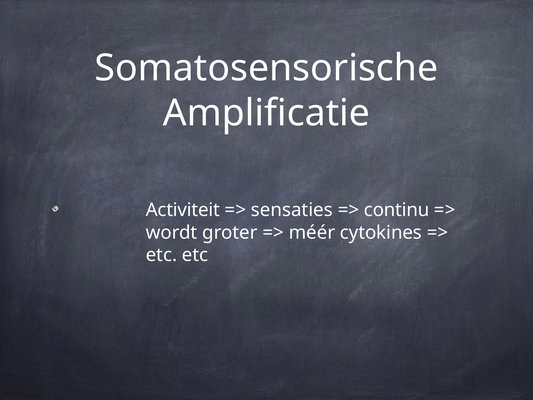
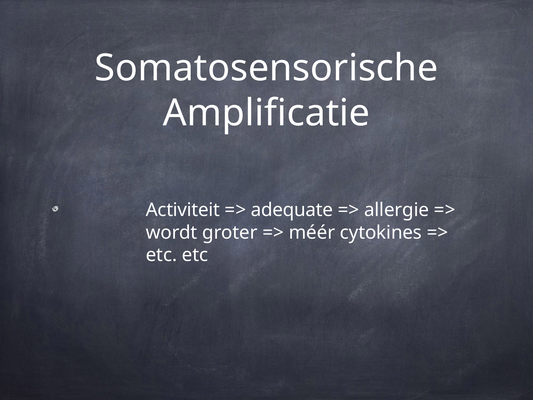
sensaties: sensaties -> adequate (292, 210)
continu: continu -> allergie (397, 210)
